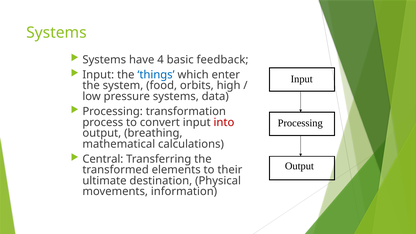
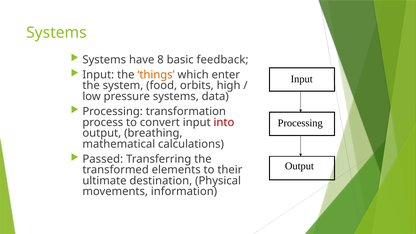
4: 4 -> 8 (161, 60)
things colour: blue -> orange (156, 75)
Central: Central -> Passed (103, 159)
